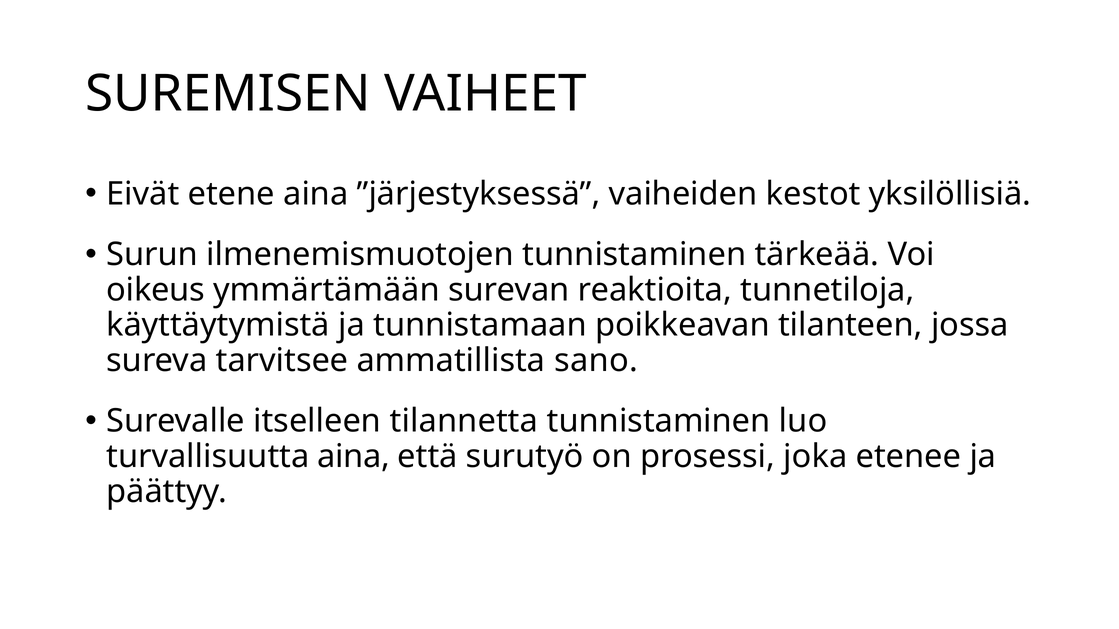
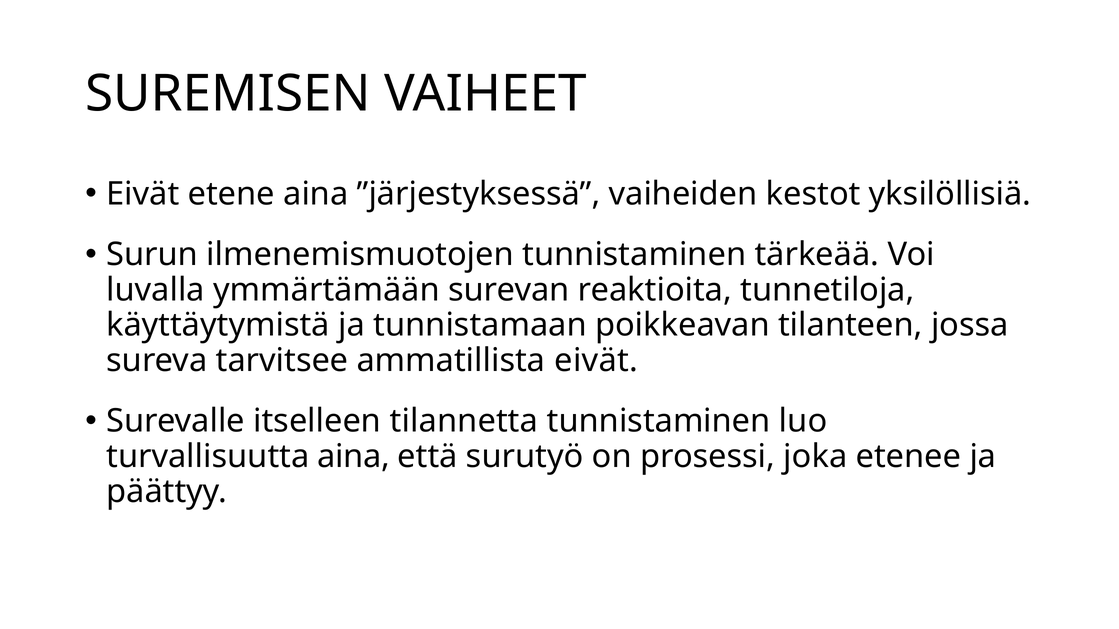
oikeus: oikeus -> luvalla (156, 290)
ammatillista sano: sano -> eivät (596, 361)
